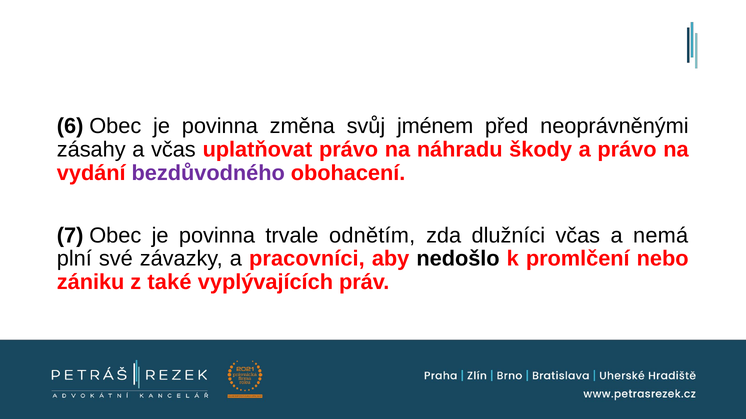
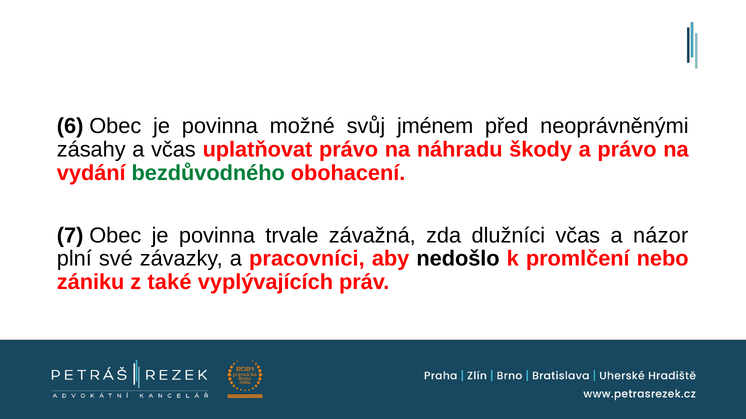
změna: změna -> možné (302, 126)
bezdůvodného colour: purple -> green (208, 173)
odnětím: odnětím -> závažná (372, 236)
nemá: nemá -> názor (661, 236)
